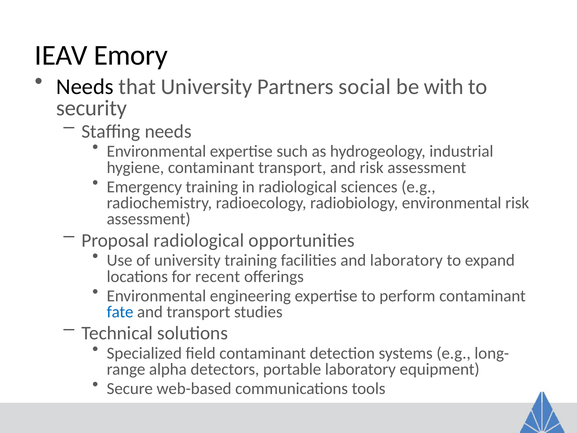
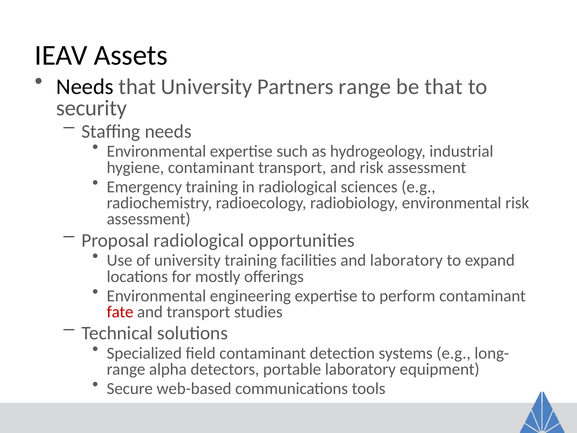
Emory: Emory -> Assets (131, 55)
Partners social: social -> range (365, 87)
be with: with -> that (443, 87)
recent: recent -> mostly (218, 276)
fate colour: blue -> red (120, 312)
